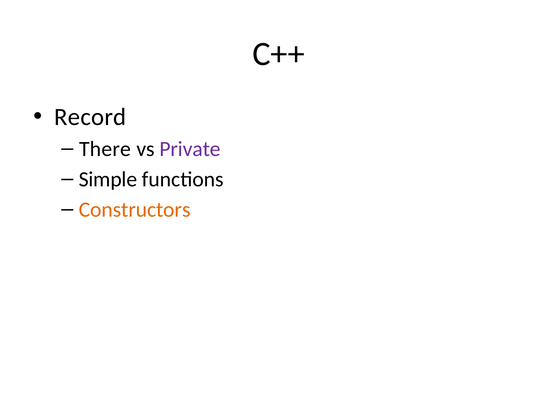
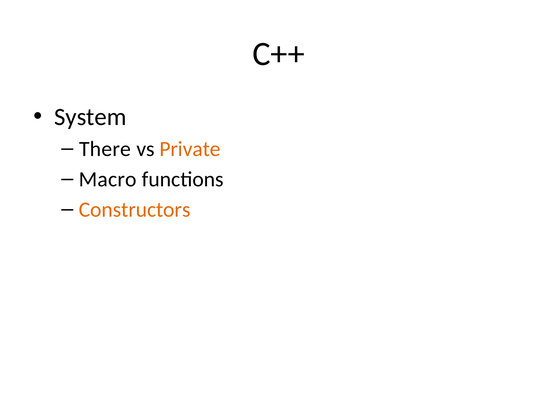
Record: Record -> System (90, 117)
Private colour: purple -> orange (190, 149)
Simple: Simple -> Macro (108, 179)
